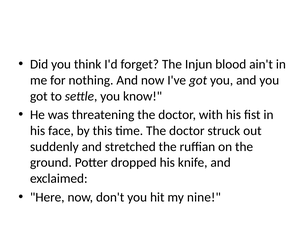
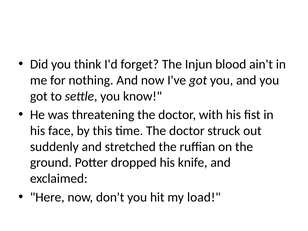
nine: nine -> load (204, 197)
